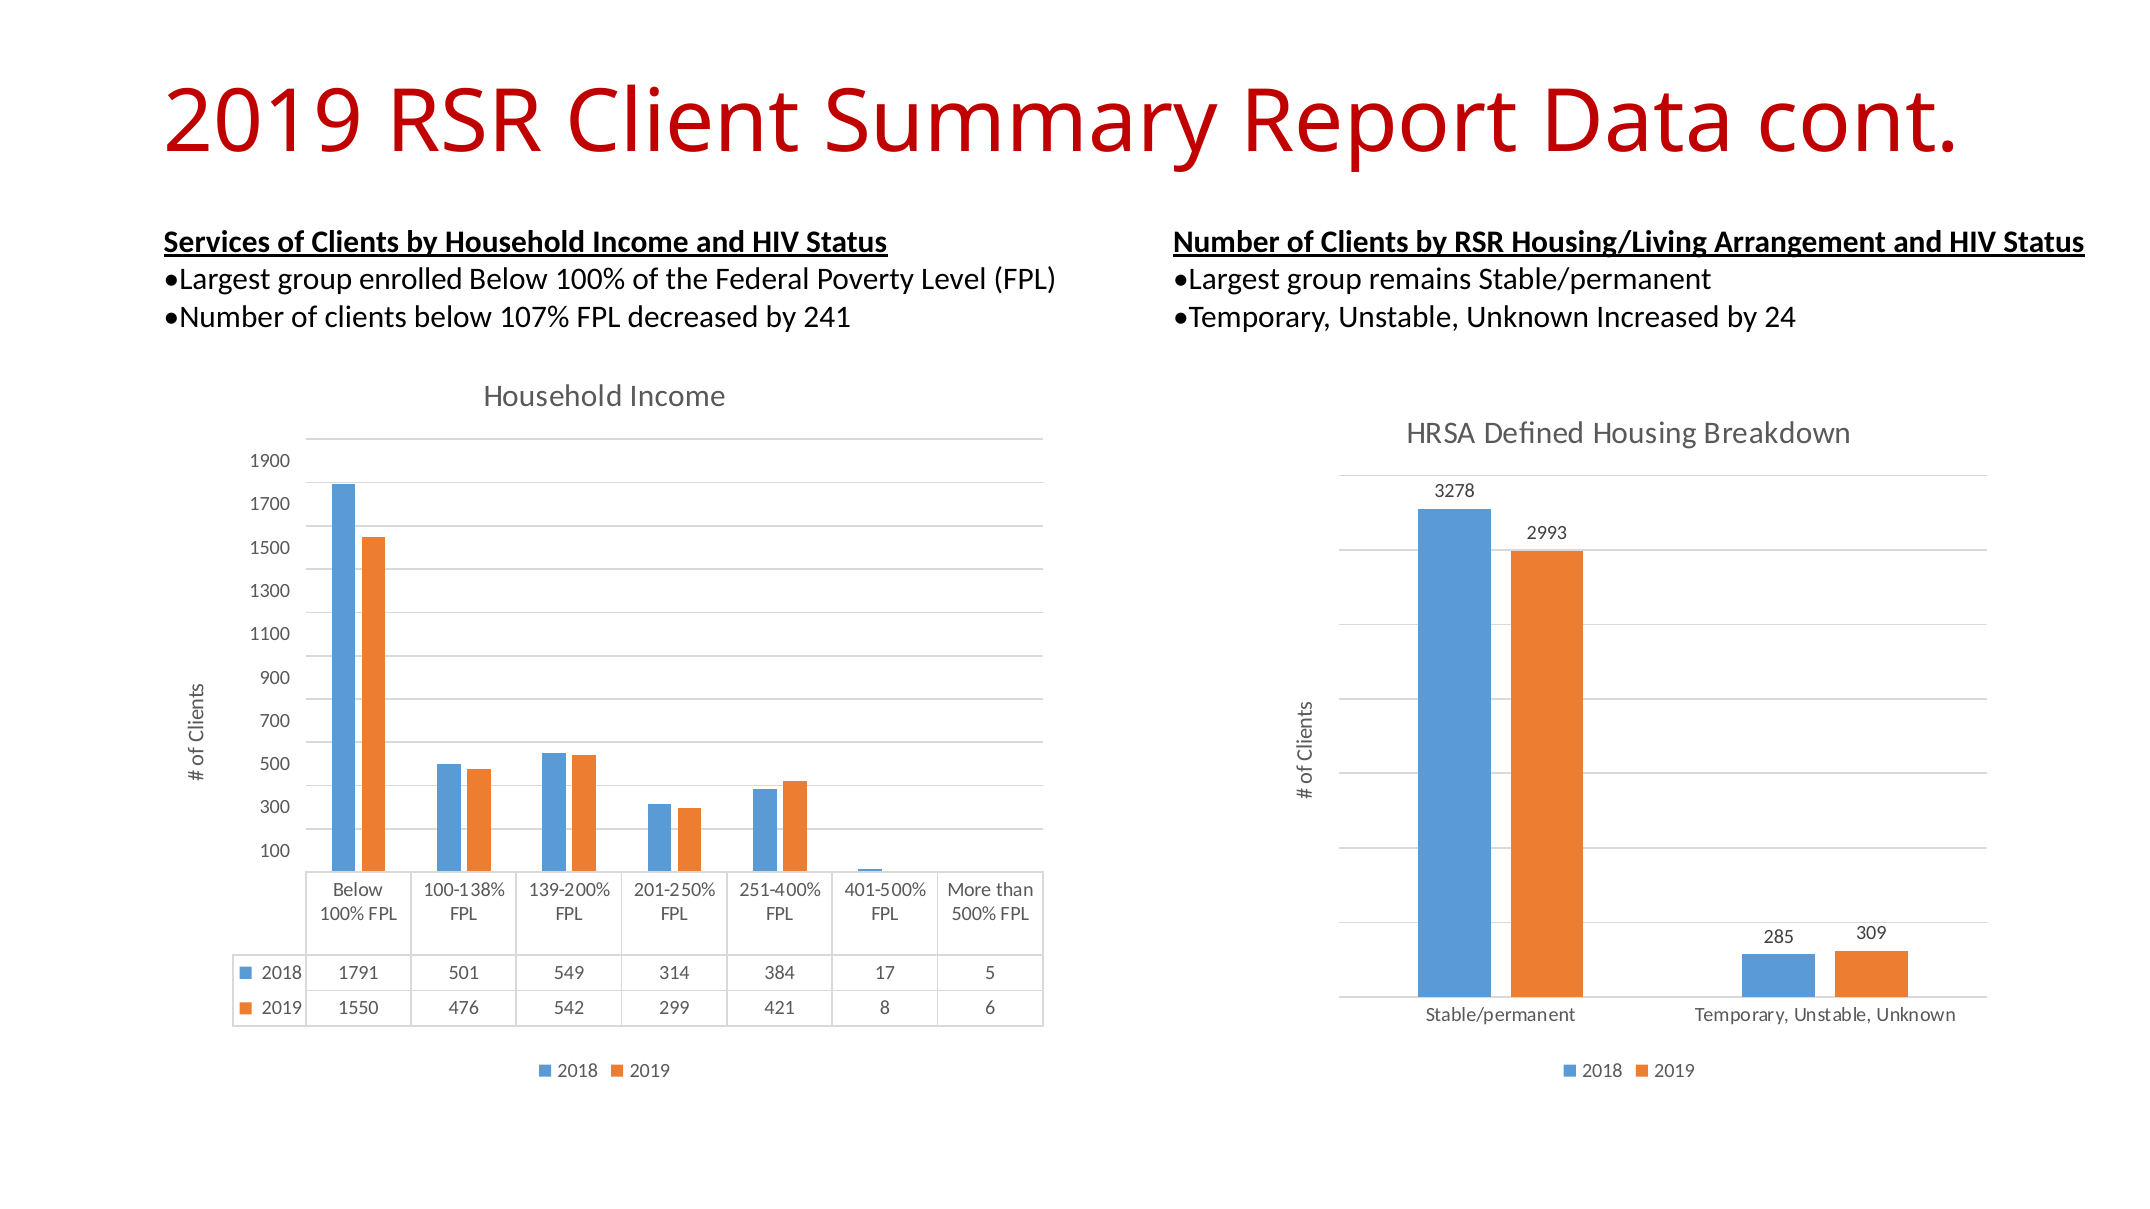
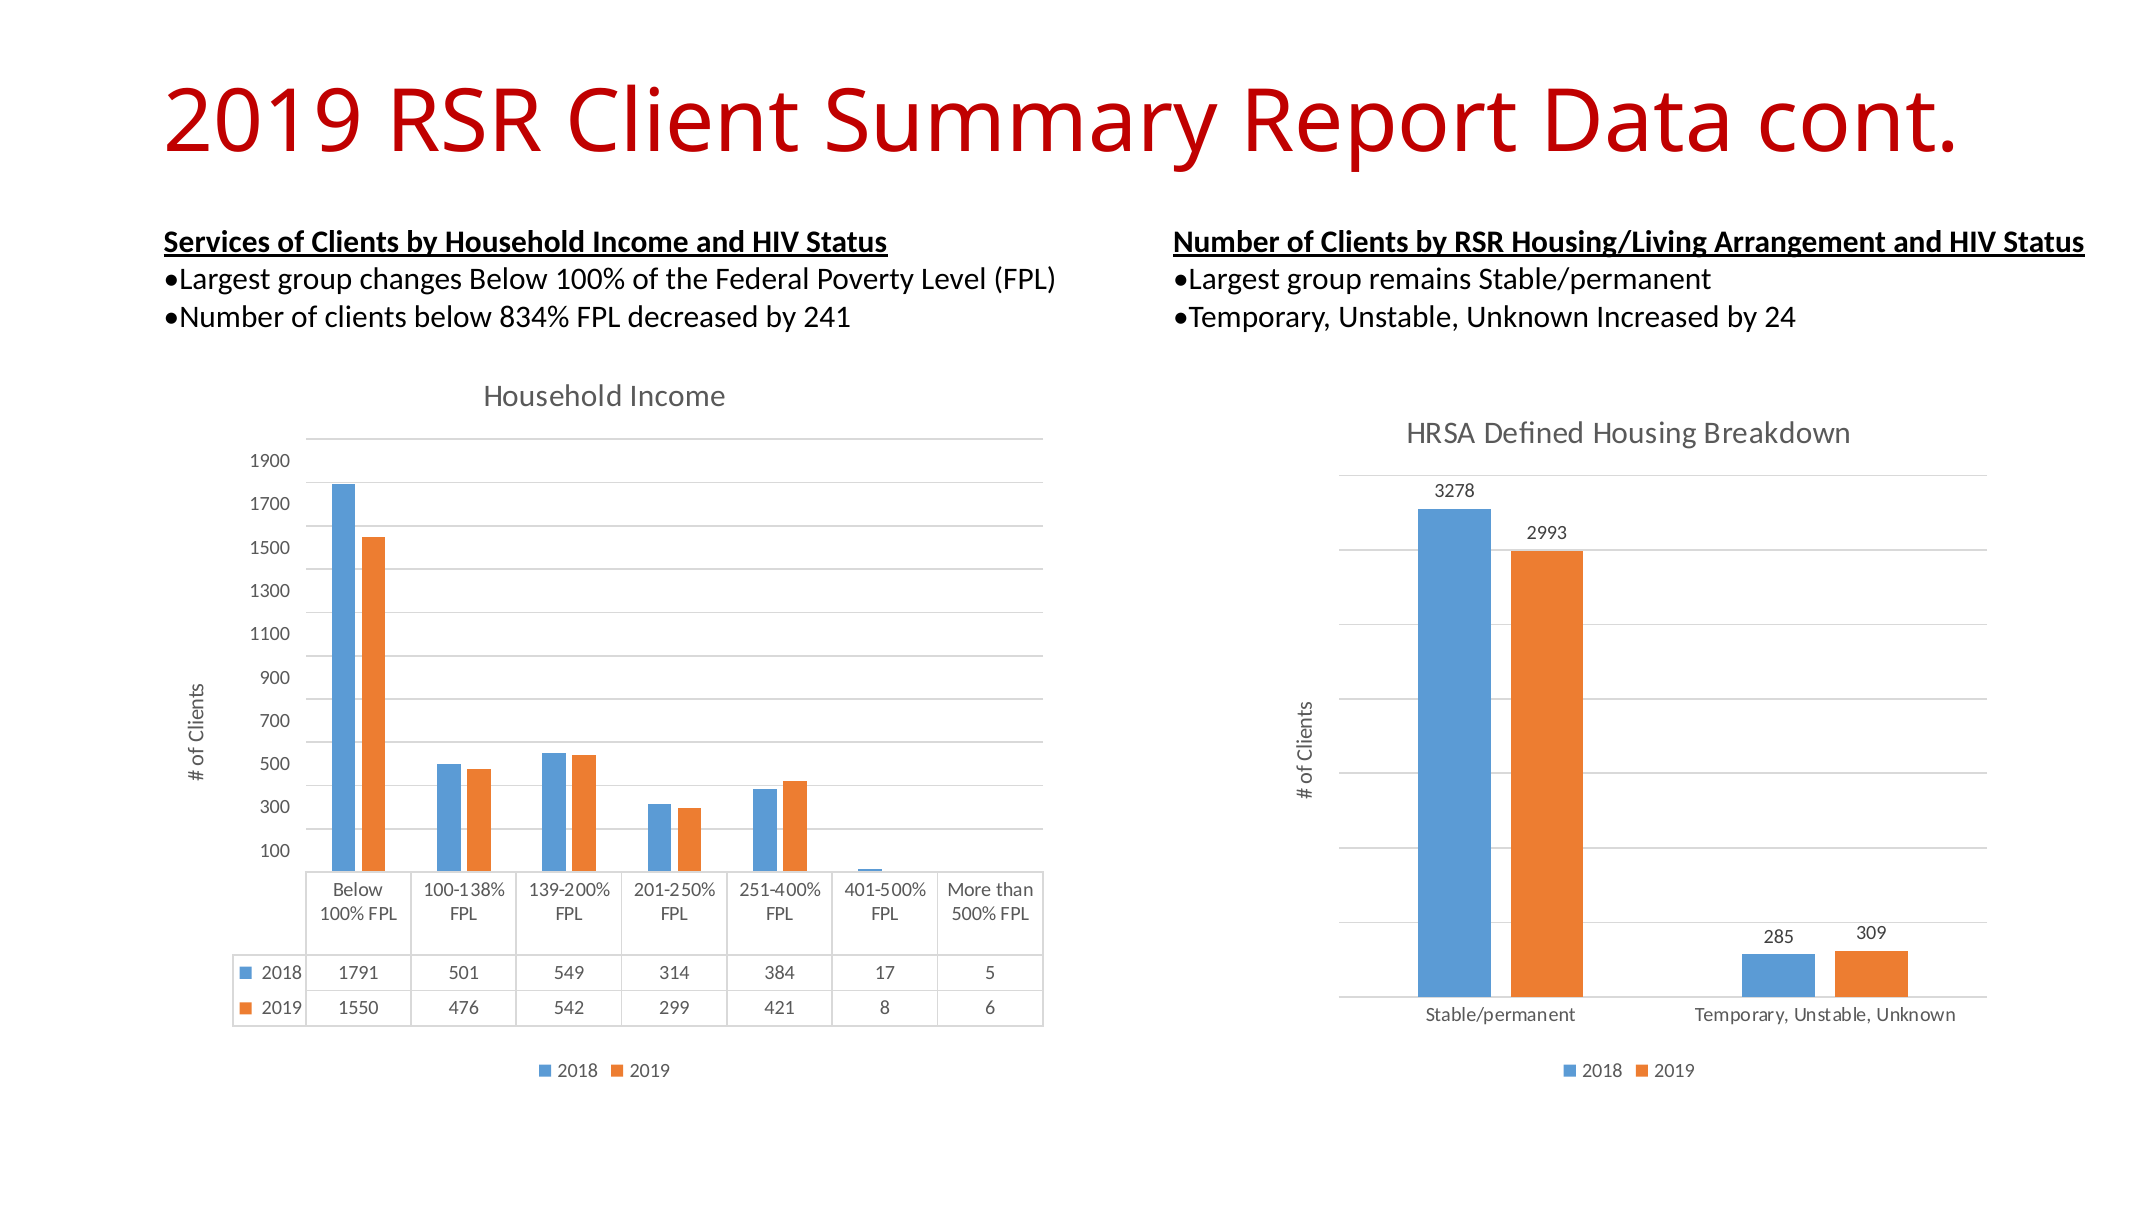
enrolled: enrolled -> changes (411, 280)
107%: 107% -> 834% (534, 317)
